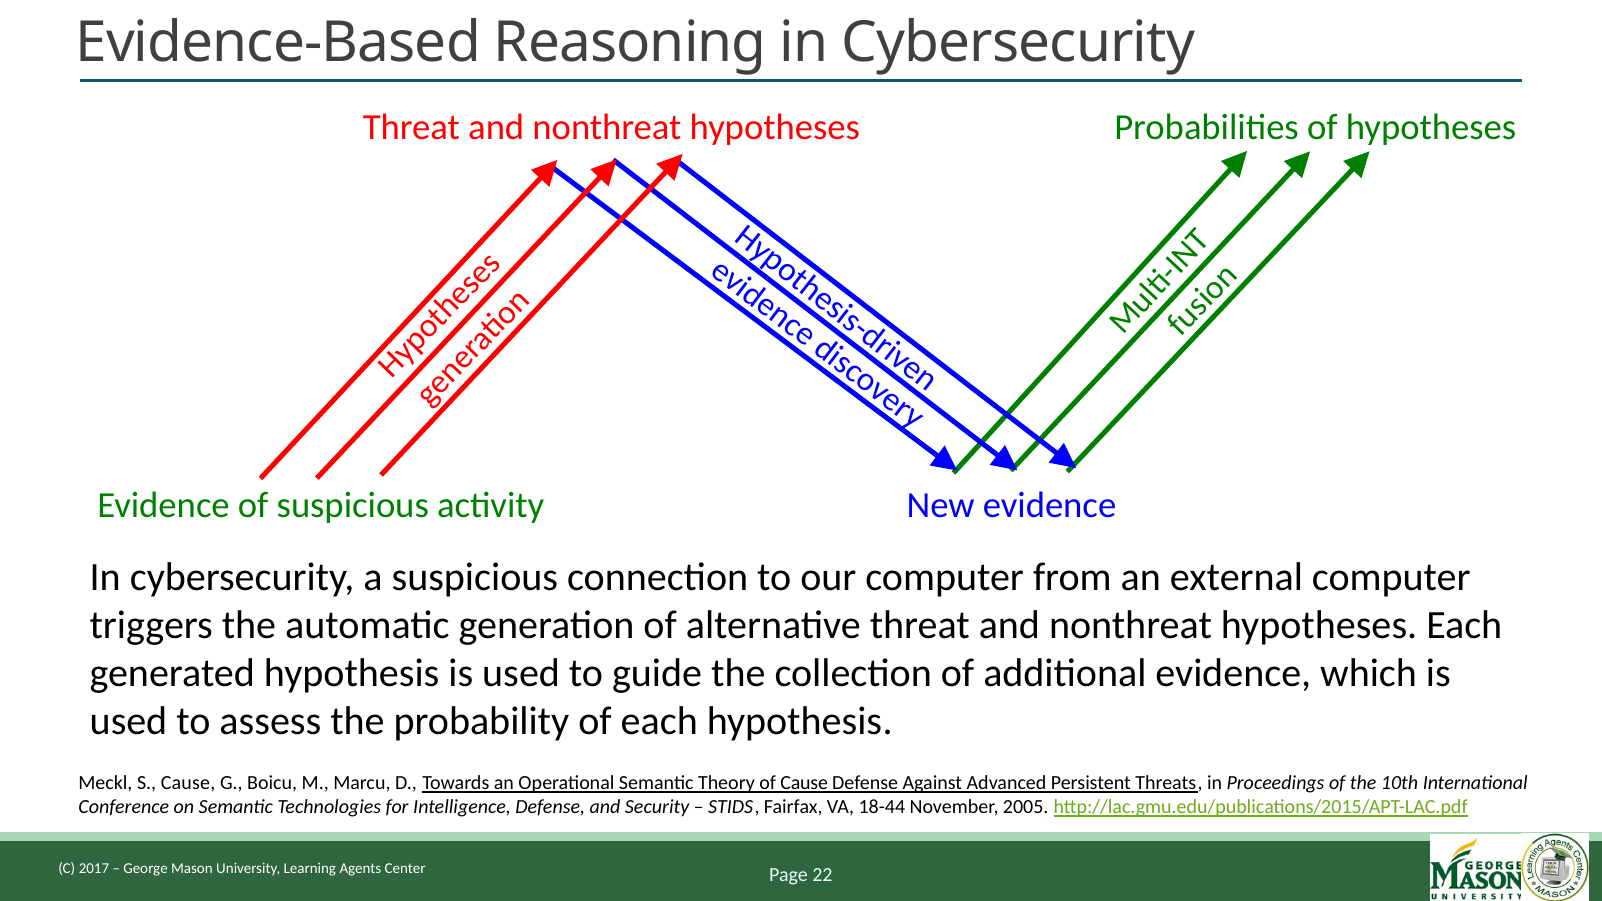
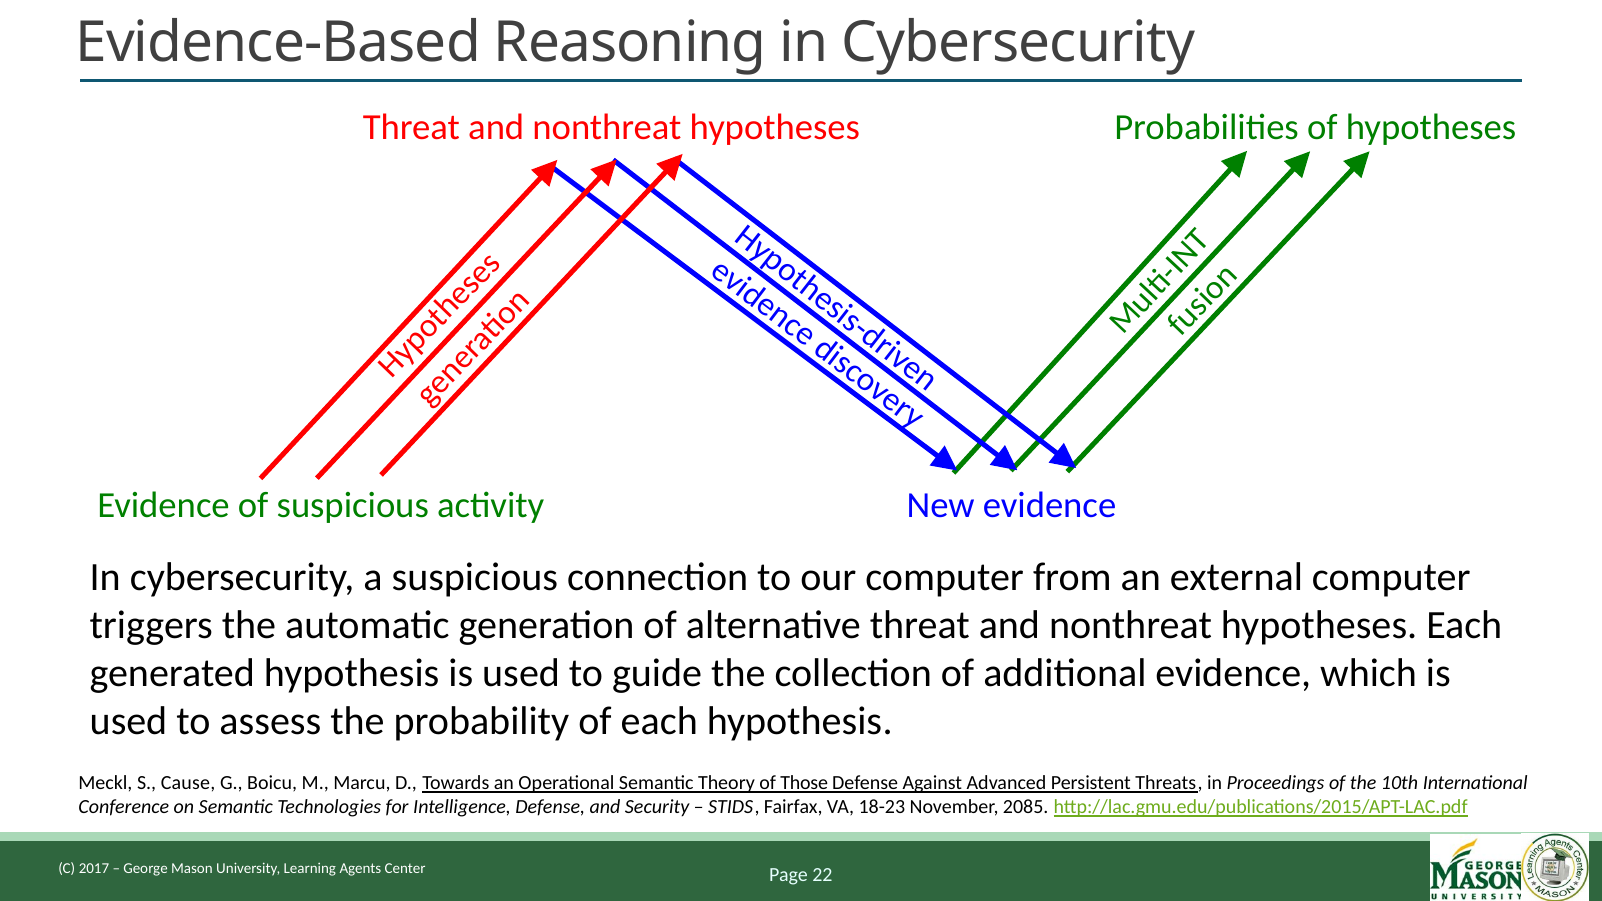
of Cause: Cause -> Those (804, 783)
18-44: 18-44 -> 18-23 (882, 807)
2005: 2005 -> 2085 (1026, 807)
